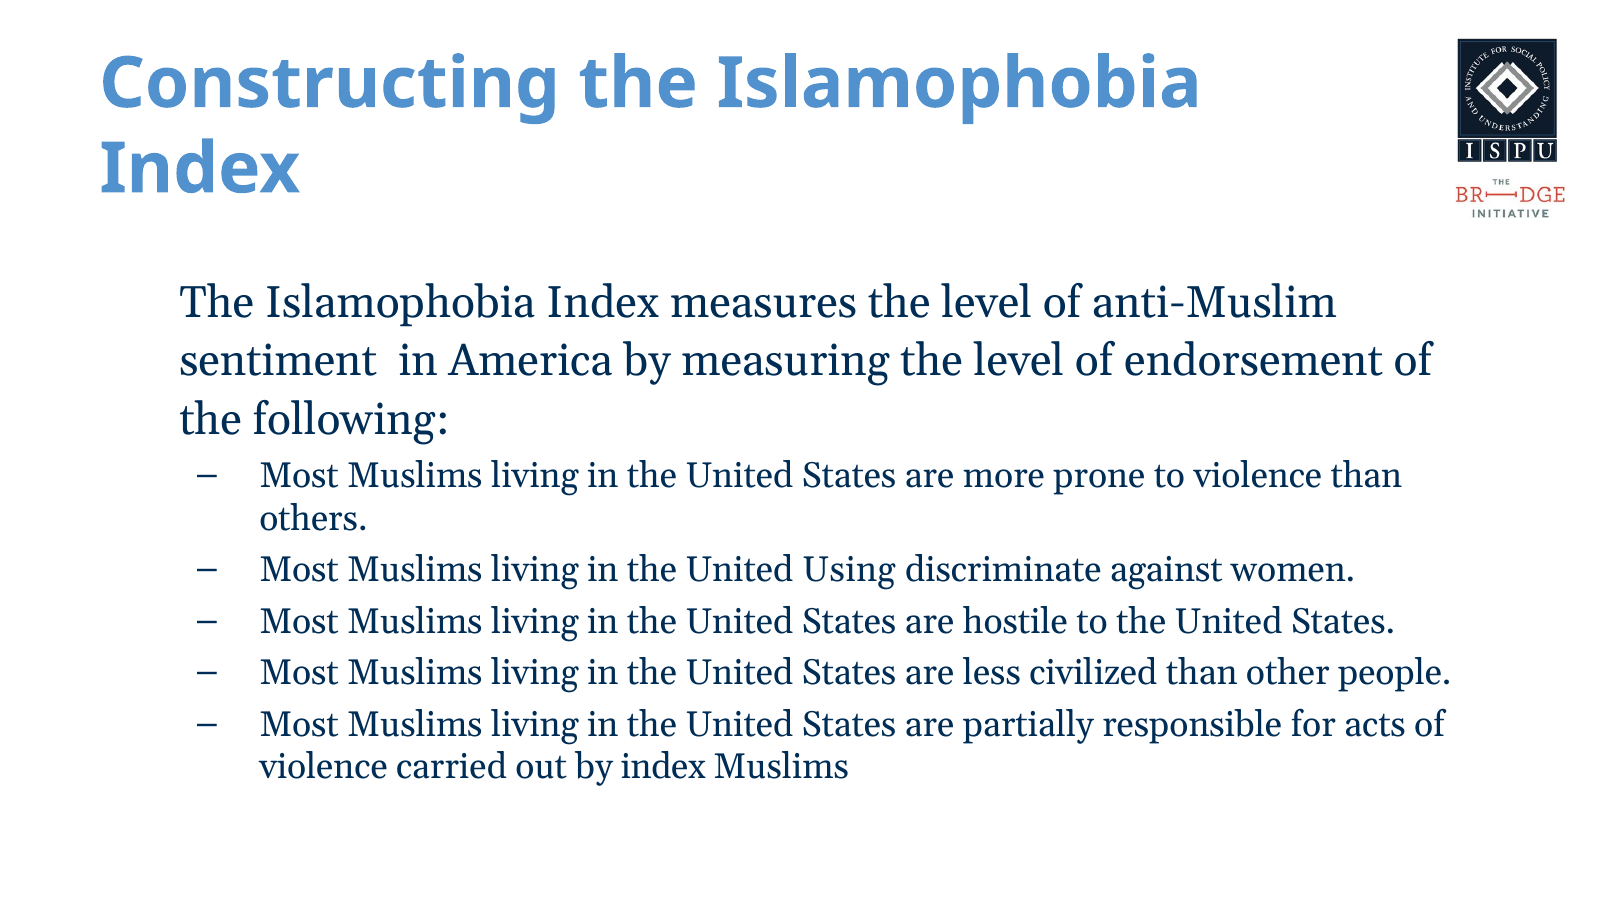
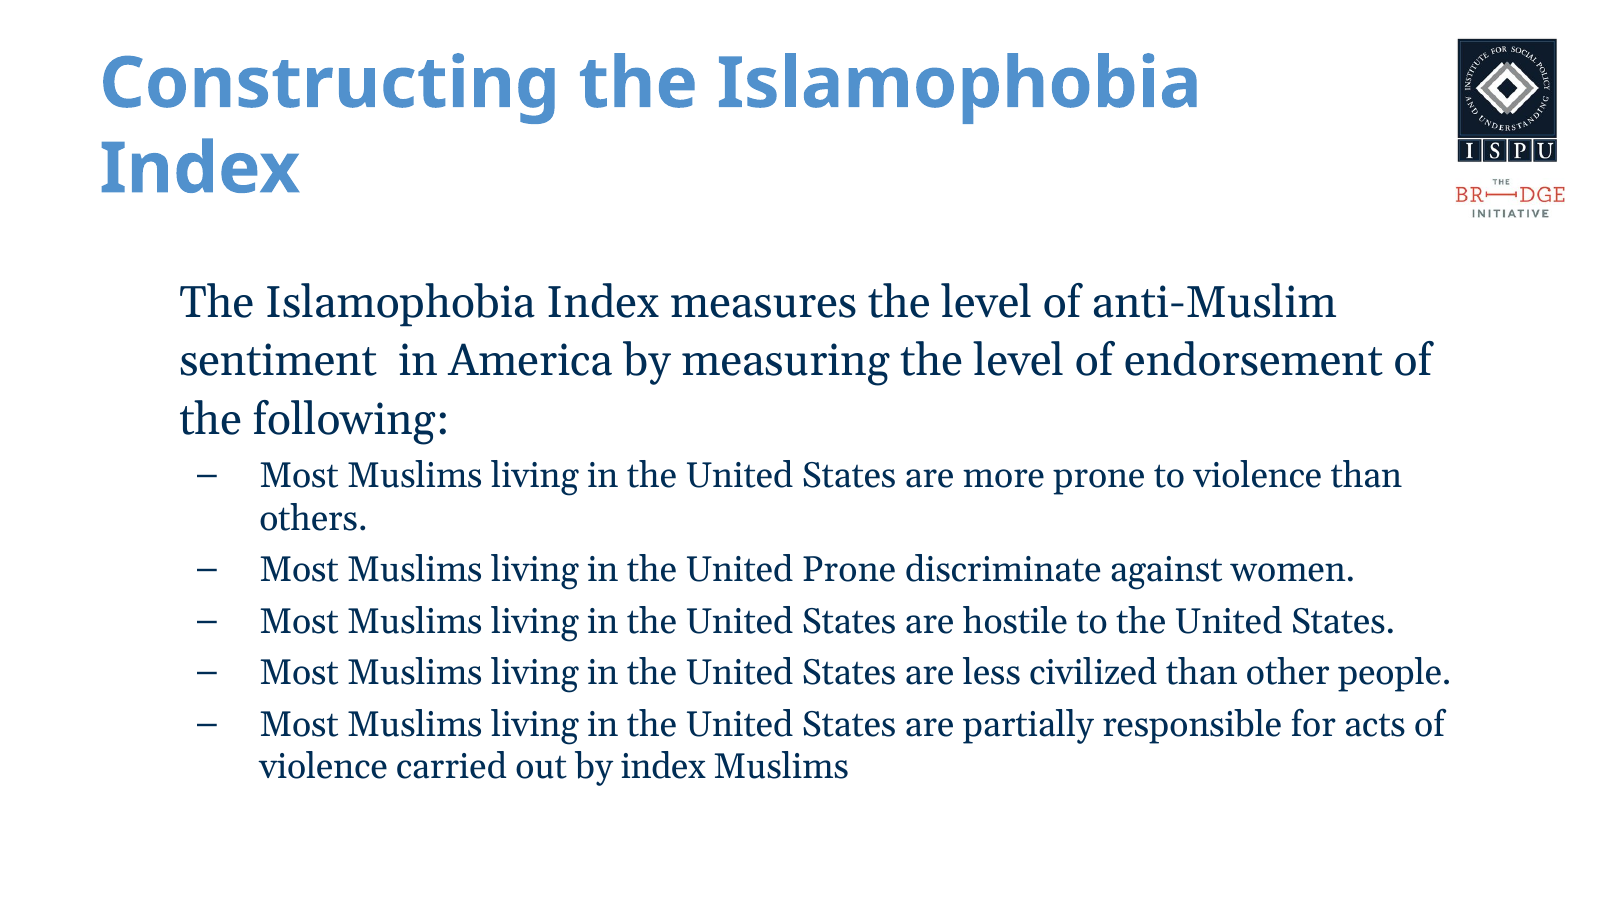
United Using: Using -> Prone (849, 570)
